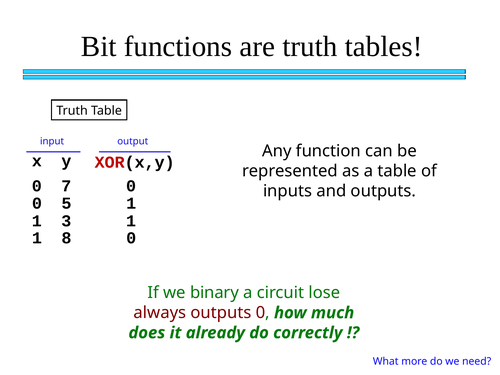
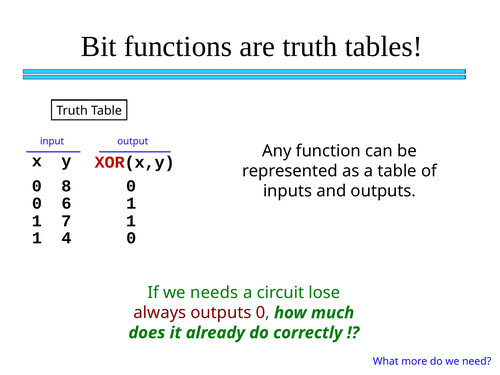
7: 7 -> 8 (66, 186)
5: 5 -> 6 (66, 203)
3: 3 -> 7 (66, 221)
8: 8 -> 4 (66, 238)
binary: binary -> needs (214, 293)
